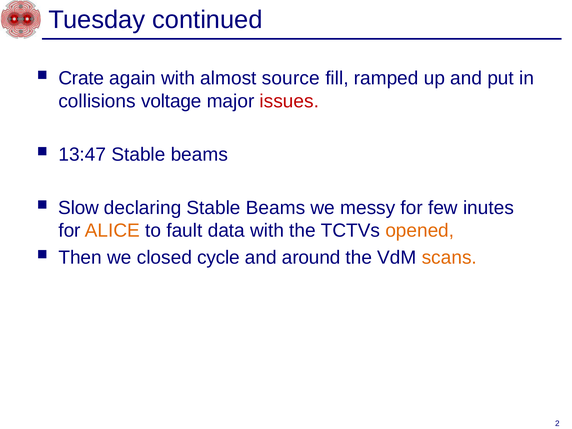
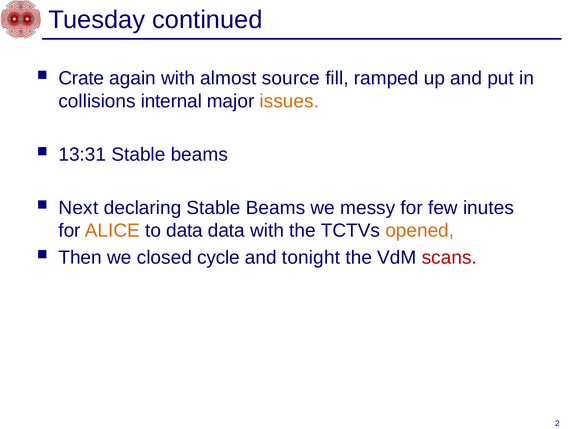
voltage: voltage -> internal (171, 101)
issues colour: red -> orange (289, 101)
13:47: 13:47 -> 13:31 (82, 154)
Slow: Slow -> Next (78, 208)
to fault: fault -> data (185, 231)
around: around -> tonight (311, 257)
scans colour: orange -> red (449, 257)
